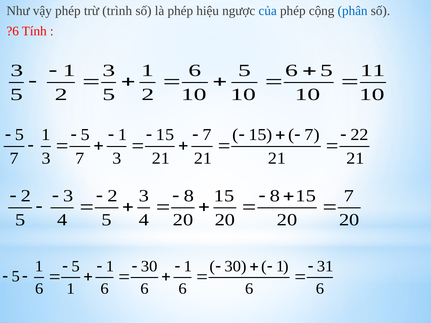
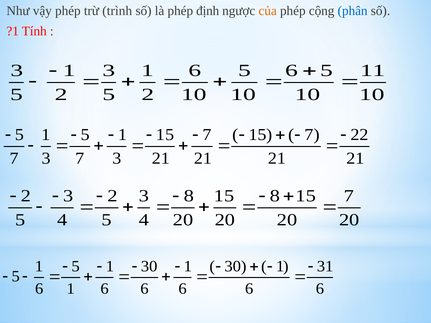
hiệu: hiệu -> định (208, 11)
của colour: blue -> orange (268, 11)
?6: ?6 -> ?1 (13, 31)
